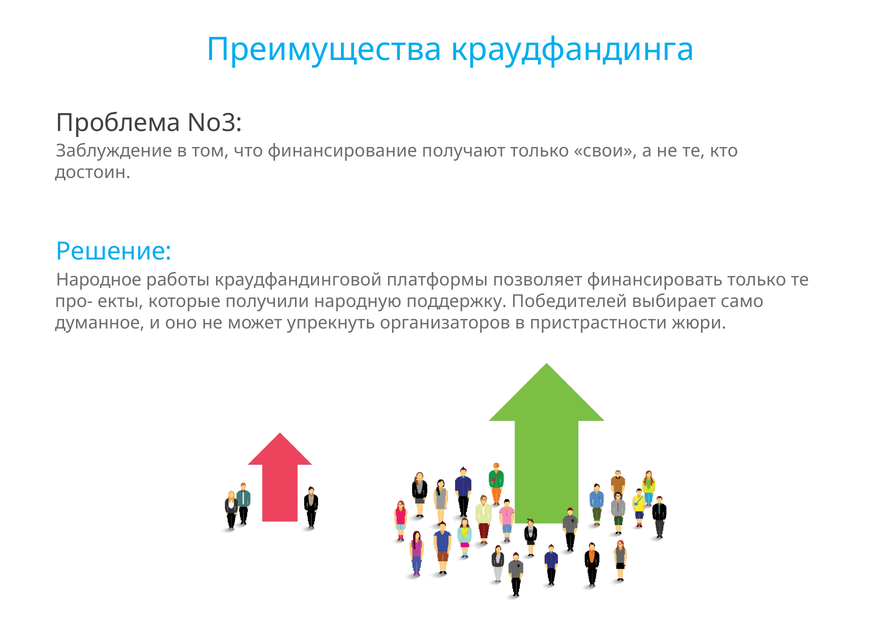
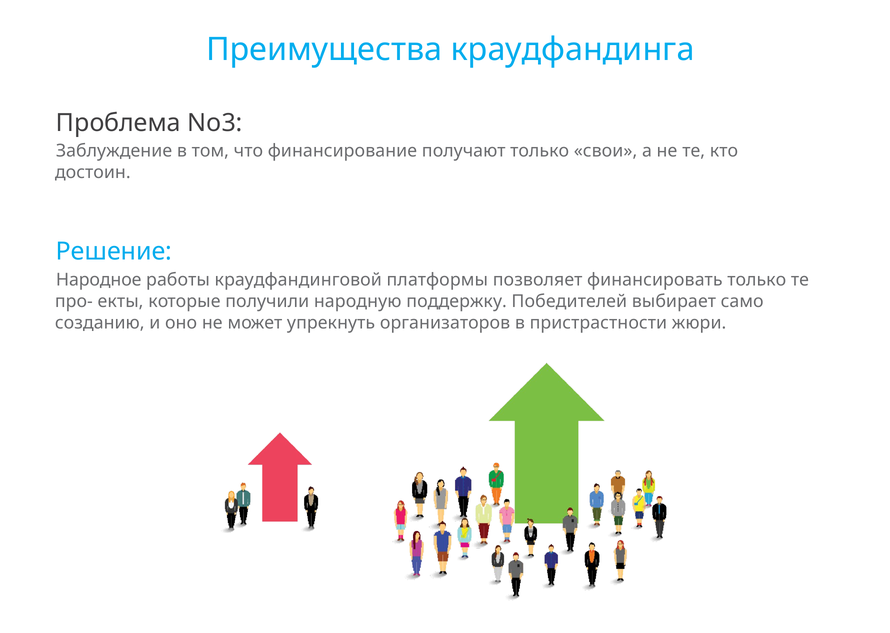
думанное: думанное -> созданию (100, 323)
